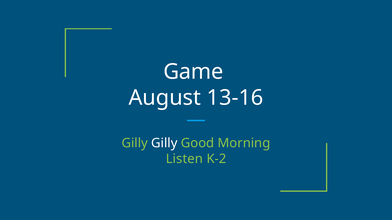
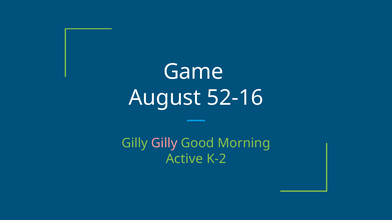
13-16: 13-16 -> 52-16 (235, 98)
Gilly colour: white -> pink (164, 143)
Listen: Listen -> Active (184, 159)
